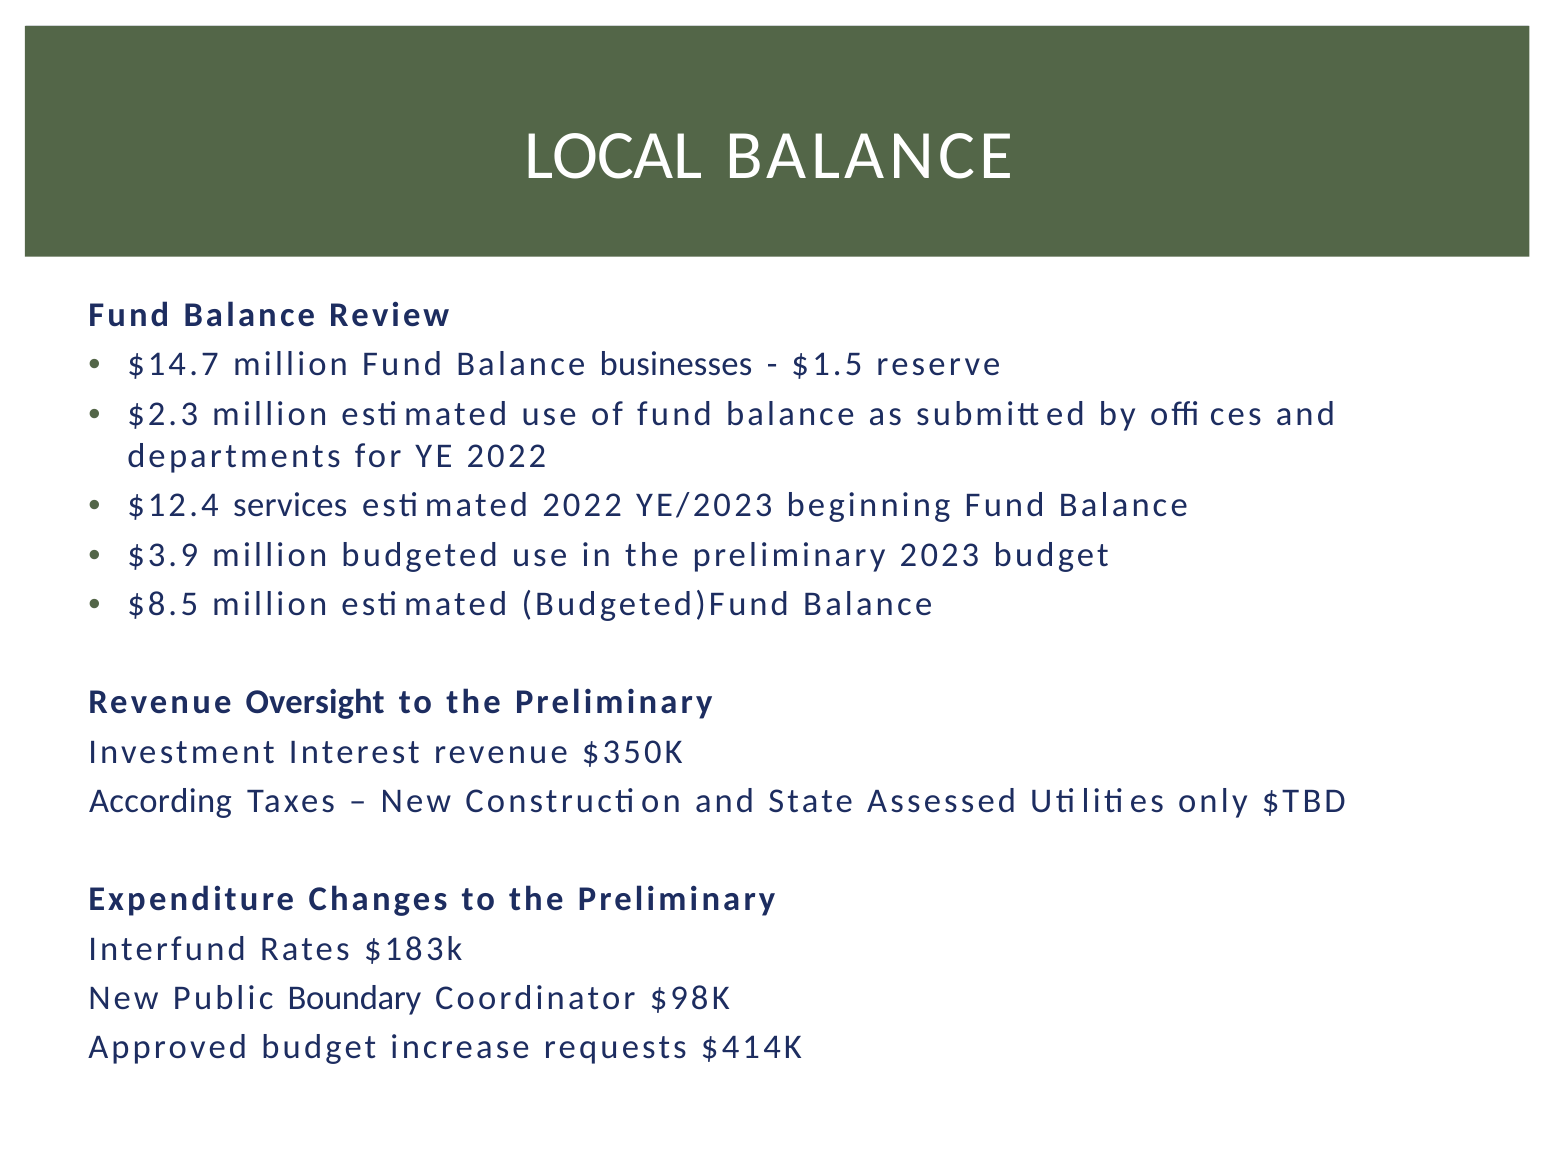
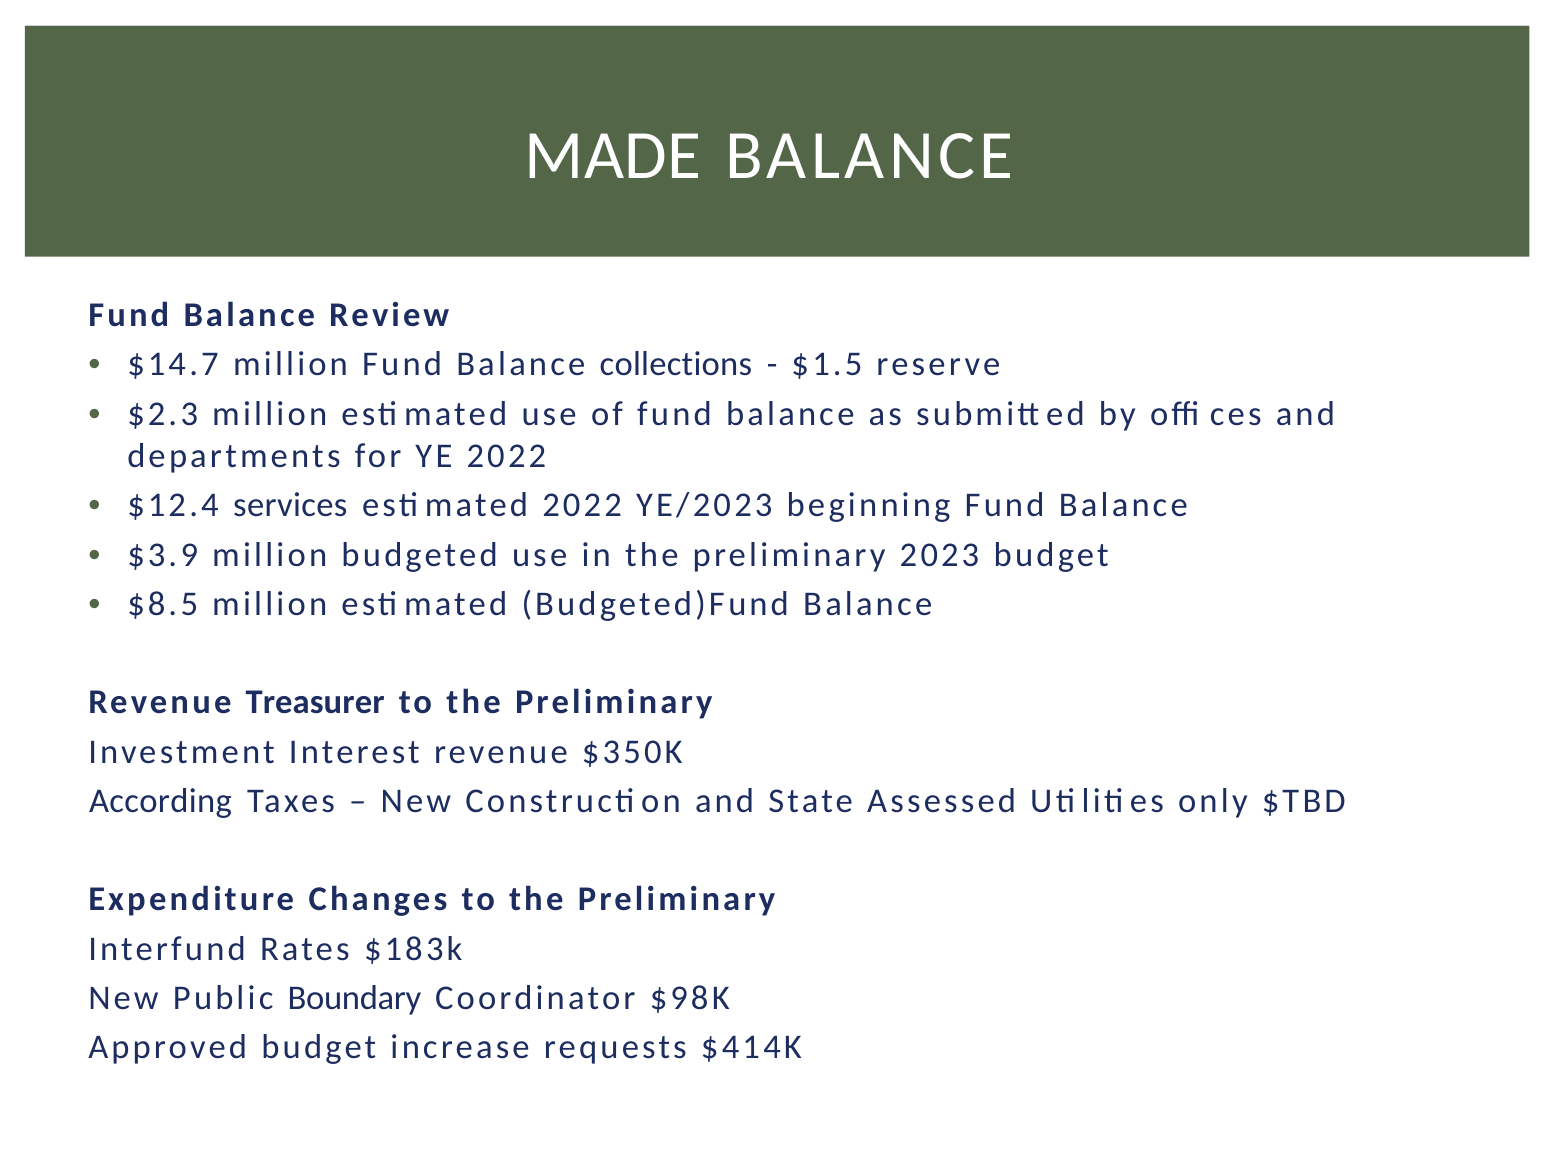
LOCAL: LOCAL -> MADE (613, 155)
businesses: businesses -> collections (676, 365)
Oversight: Oversight -> Treasurer (315, 703)
